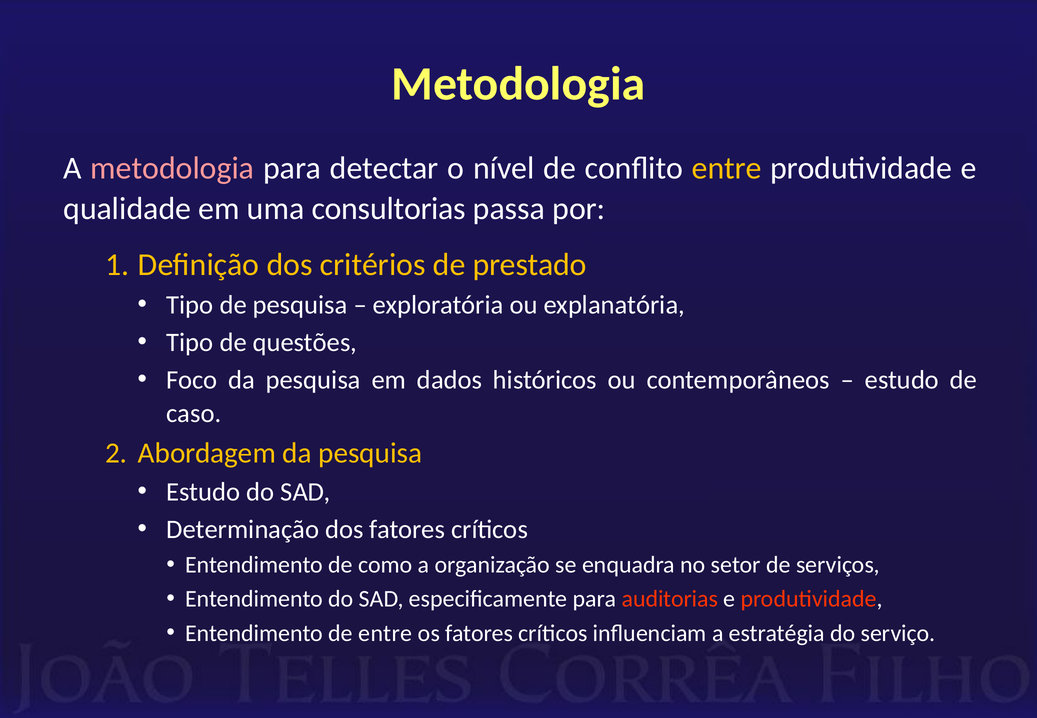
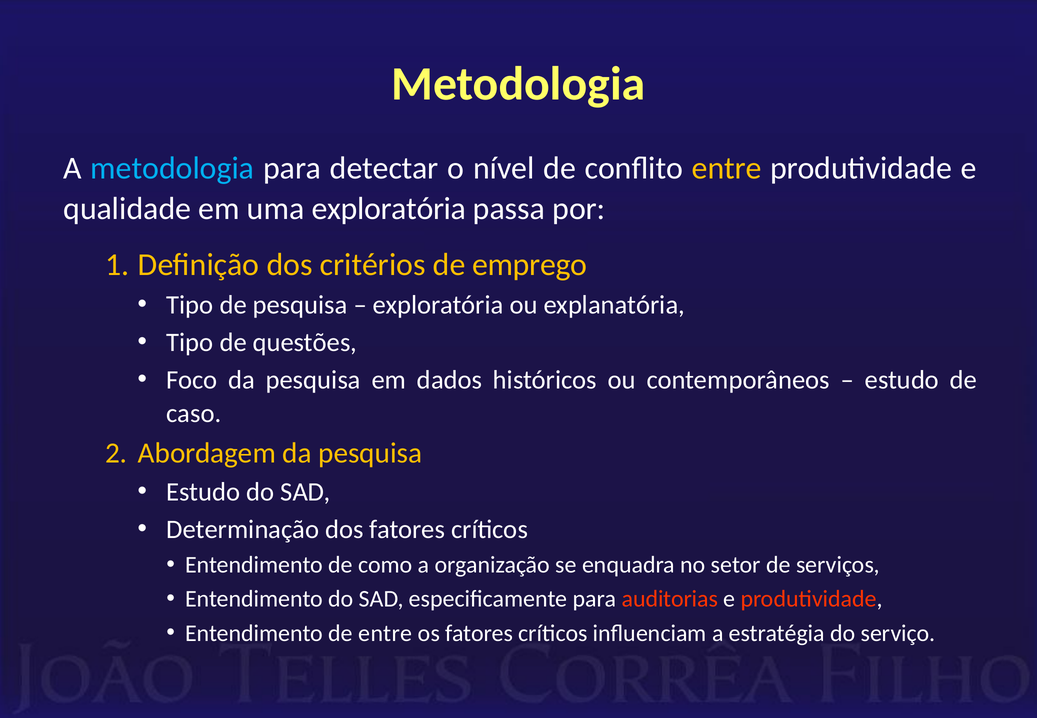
metodologia colour: pink -> light blue (172, 168)
uma consultorias: consultorias -> exploratória (389, 209)
prestado: prestado -> emprego (530, 265)
